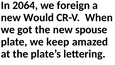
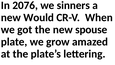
2064: 2064 -> 2076 (25, 5)
foreign: foreign -> sinners (73, 5)
keep: keep -> grow (58, 42)
